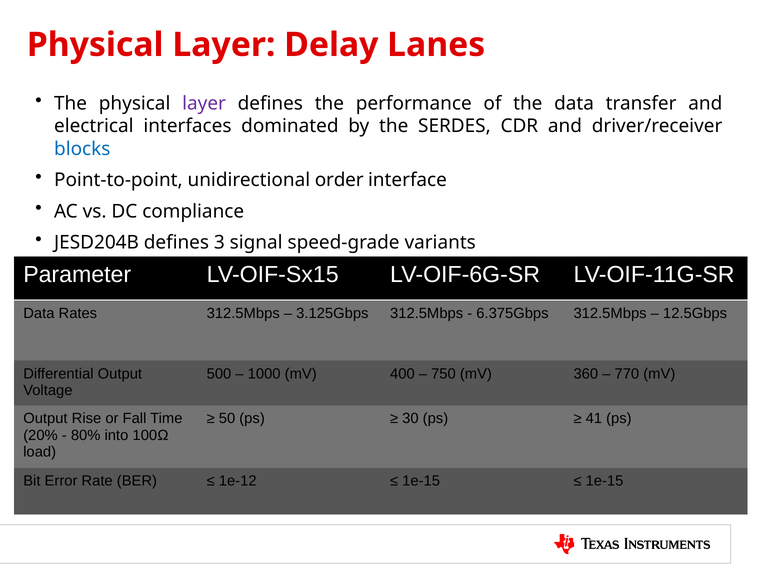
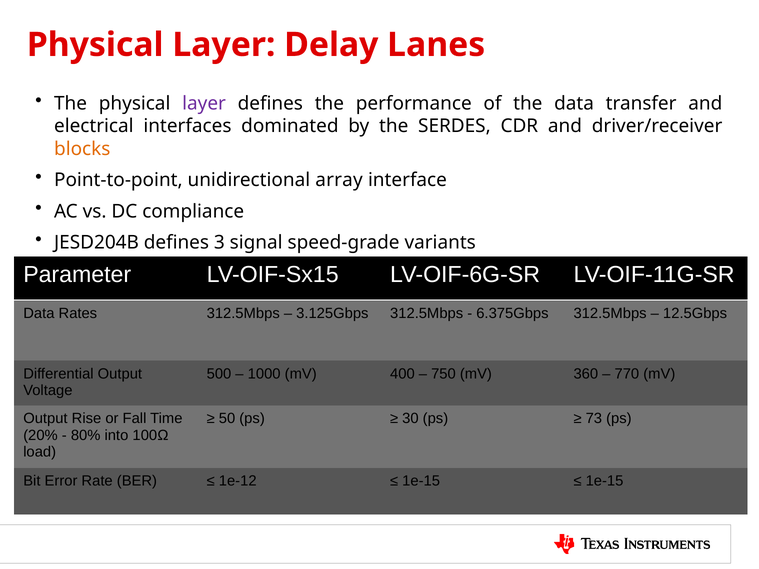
blocks colour: blue -> orange (82, 149)
order: order -> array (339, 180)
41: 41 -> 73 (594, 419)
